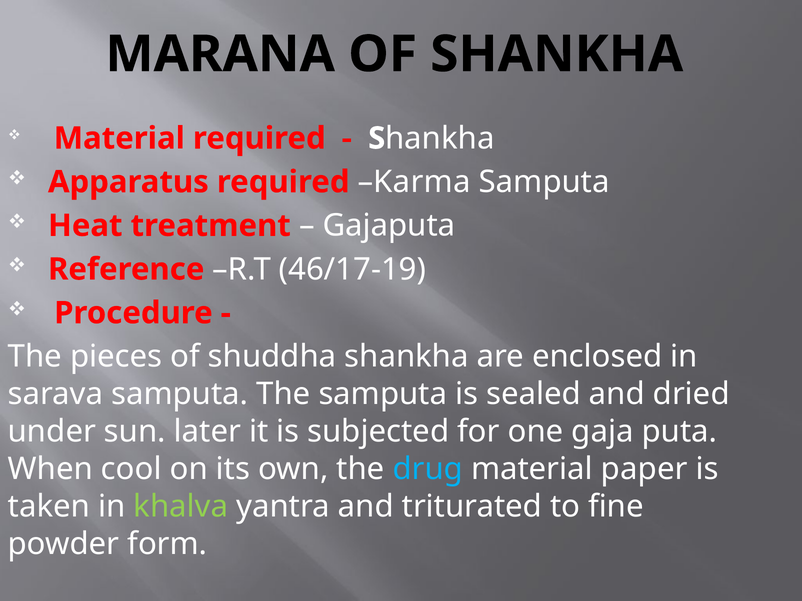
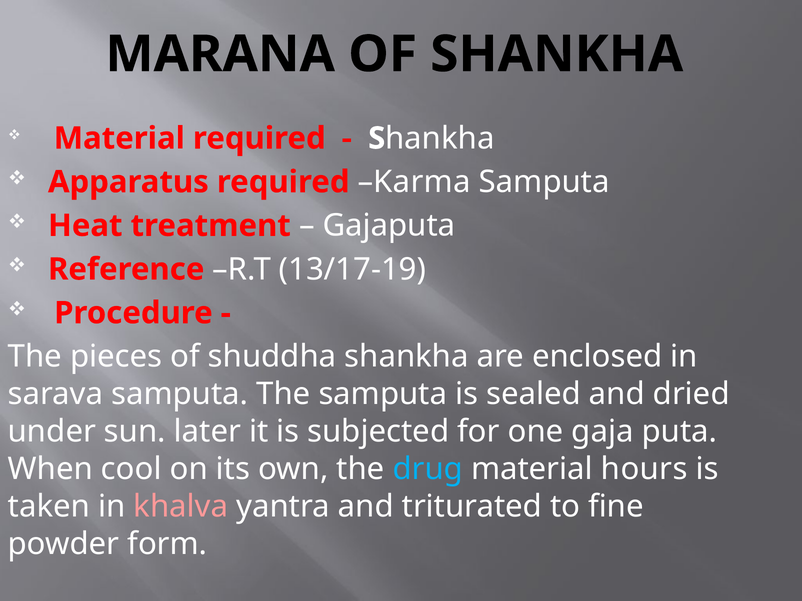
46/17-19: 46/17-19 -> 13/17-19 (352, 270)
paper: paper -> hours (644, 469)
khalva colour: light green -> pink (181, 507)
